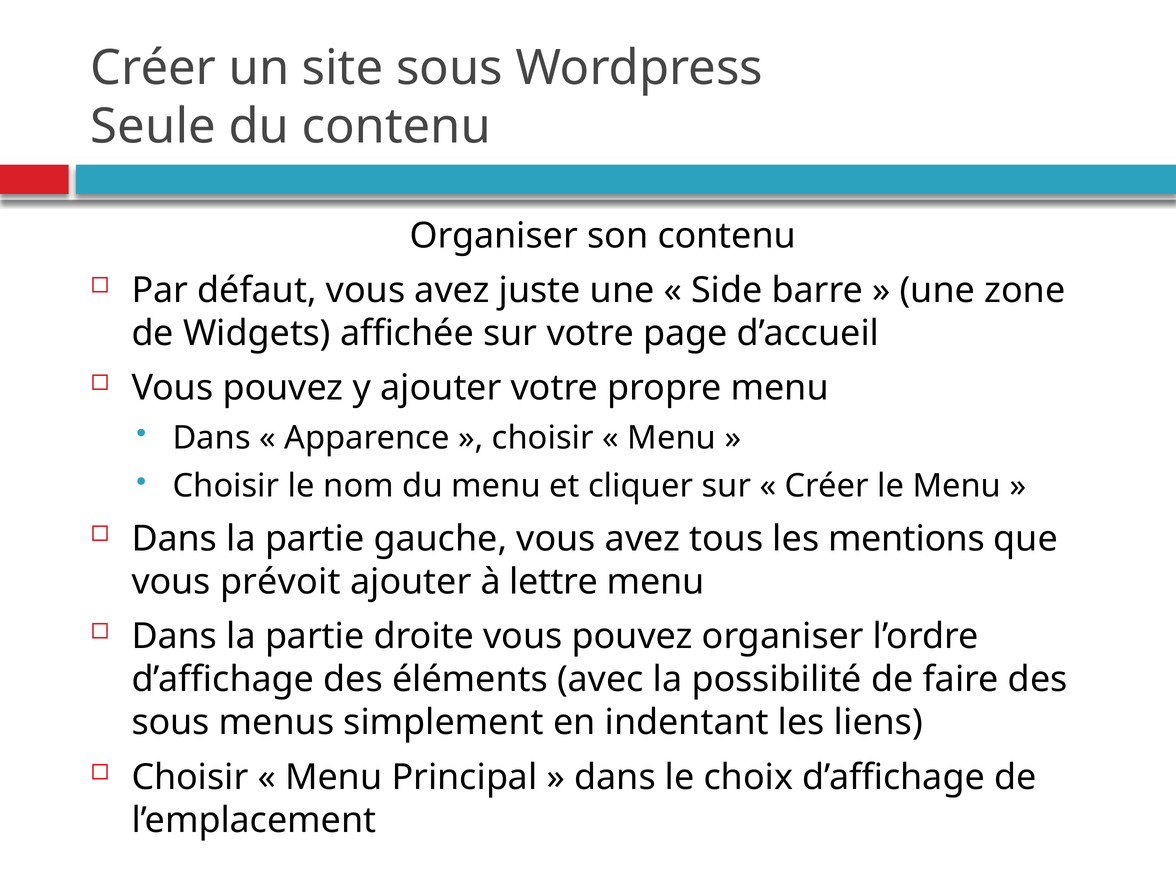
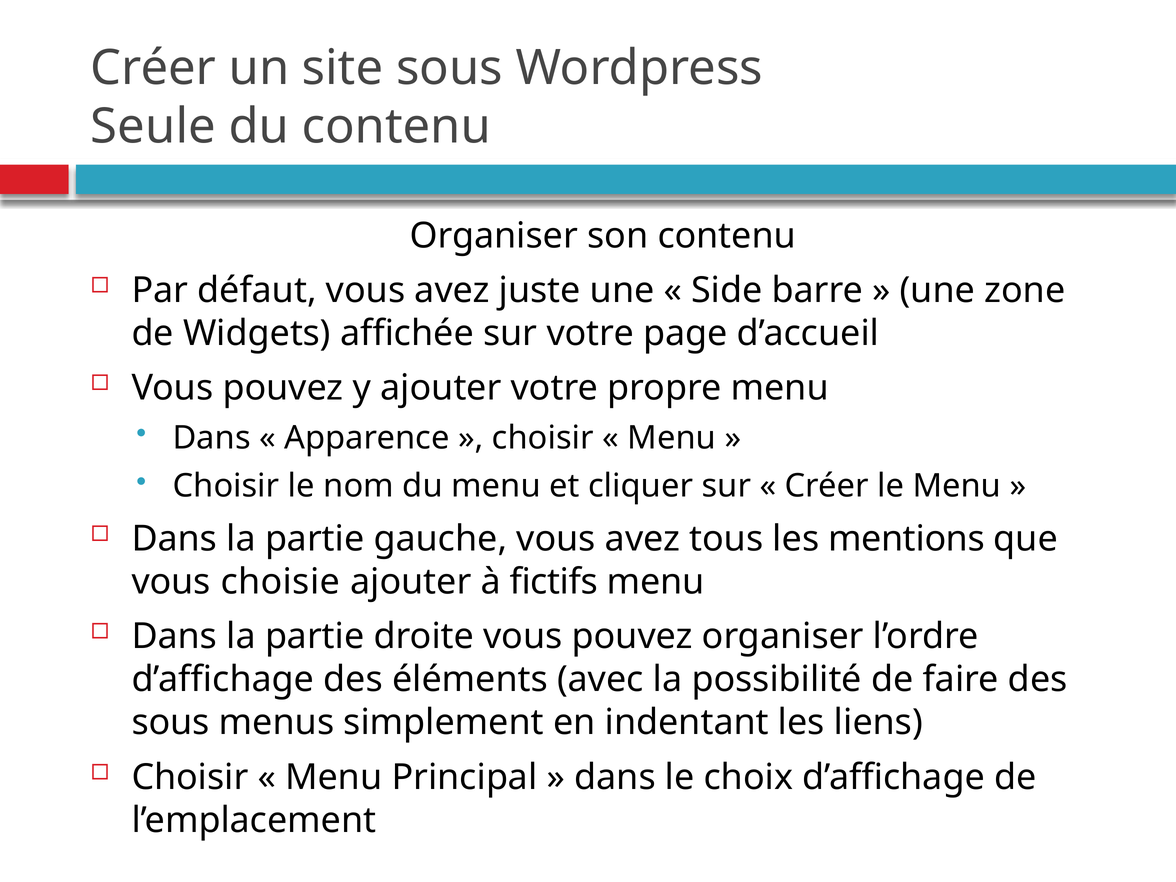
prévoit: prévoit -> choisie (280, 582)
lettre: lettre -> fictifs (554, 582)
